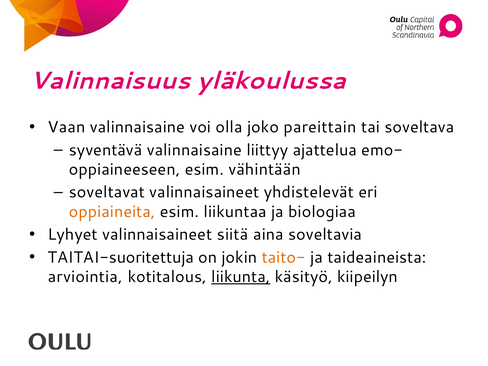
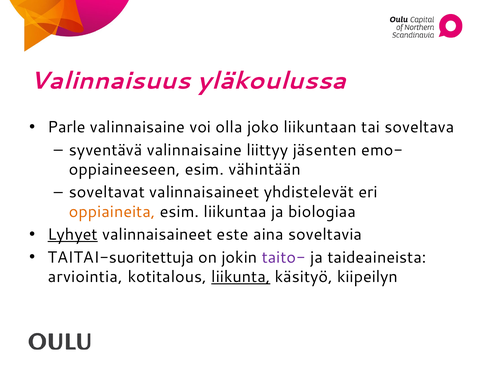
Vaan: Vaan -> Parle (67, 127)
pareittain: pareittain -> liikuntaan (320, 127)
ajattelua: ajattelua -> jäsenten (325, 150)
Lyhyet underline: none -> present (73, 235)
siitä: siitä -> este (233, 235)
taito- colour: orange -> purple (284, 257)
